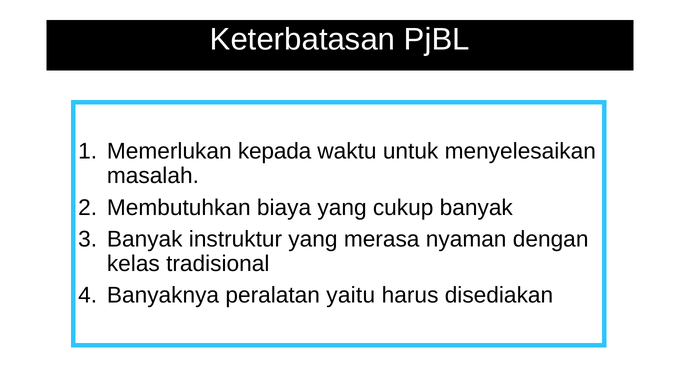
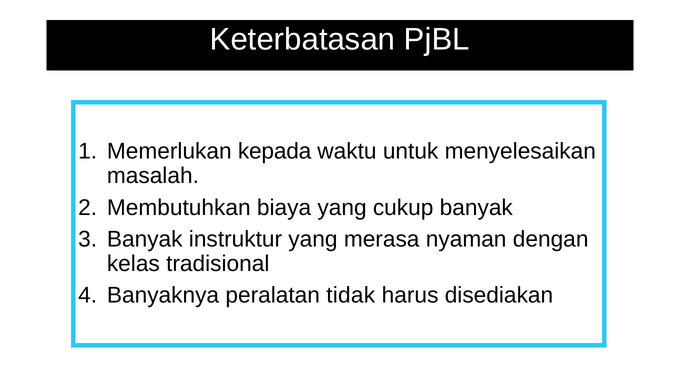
yaitu: yaitu -> tidak (351, 295)
